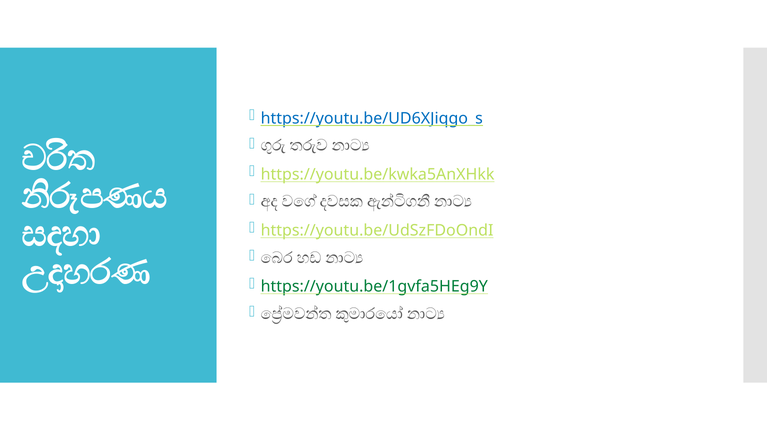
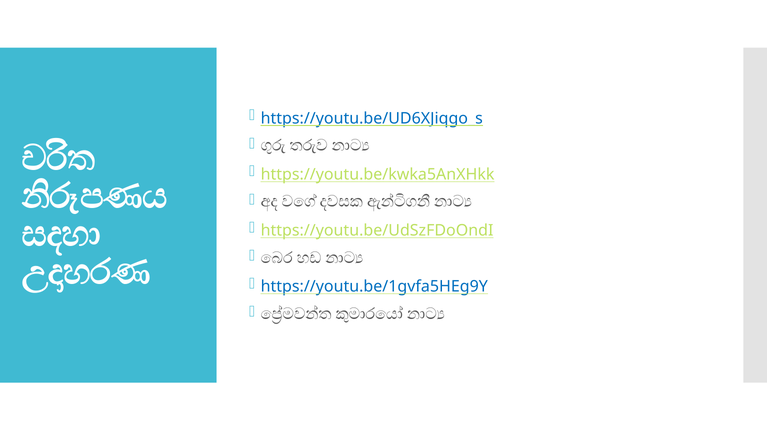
https://youtu.be/1gvfa5HEg9Y colour: green -> blue (374, 287)
